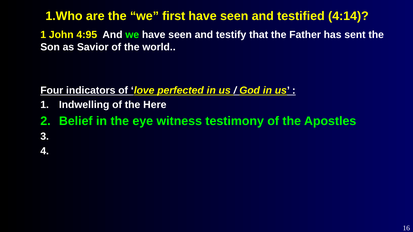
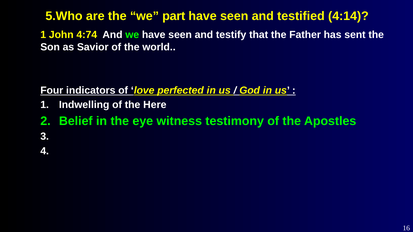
1.Who: 1.Who -> 5.Who (64, 16)
first: first -> part (174, 16)
4:95: 4:95 -> 4:74 (87, 35)
